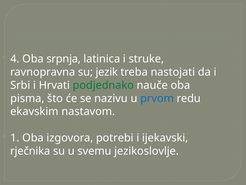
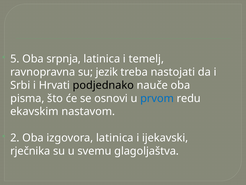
4: 4 -> 5 (15, 59)
struke: struke -> temelj (146, 59)
podjednako colour: green -> black (103, 85)
nazivu: nazivu -> osnovi (111, 98)
1: 1 -> 2 (15, 137)
izgovora potrebi: potrebi -> latinica (115, 137)
jezikoslovlje: jezikoslovlje -> glagoljaštva (147, 151)
